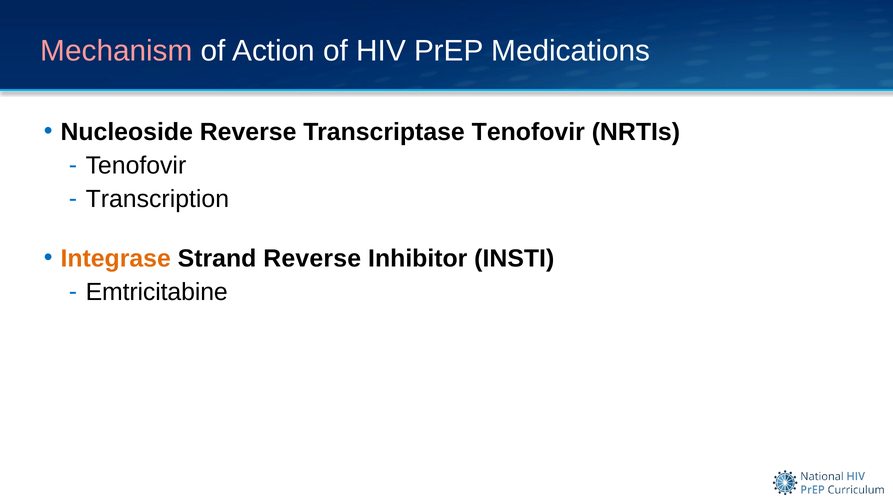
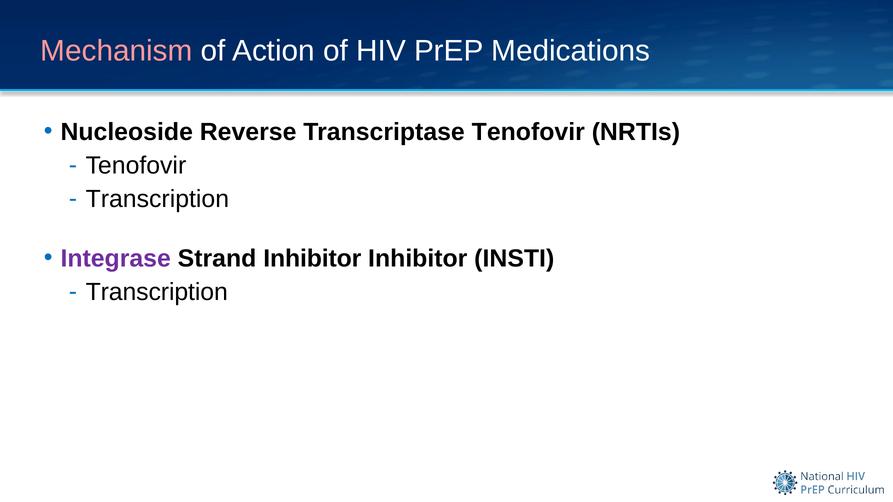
Integrase colour: orange -> purple (116, 259)
Strand Reverse: Reverse -> Inhibitor (312, 259)
Emtricitabine: Emtricitabine -> Transcription (157, 292)
